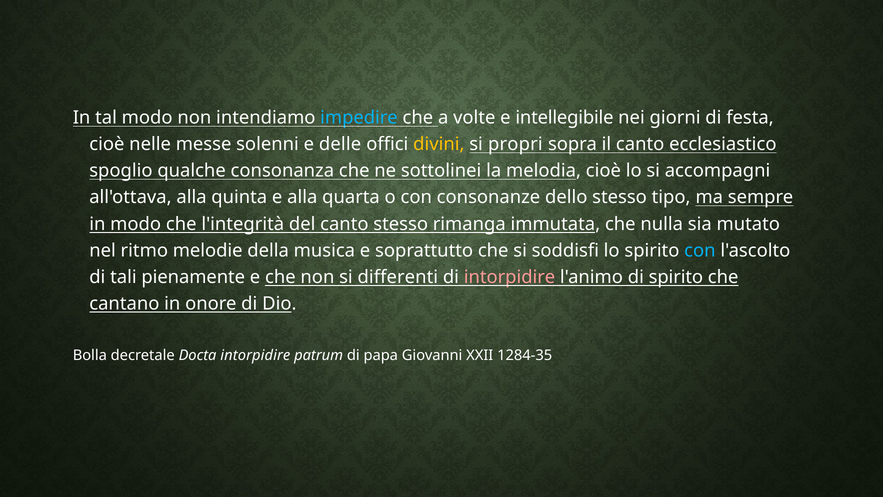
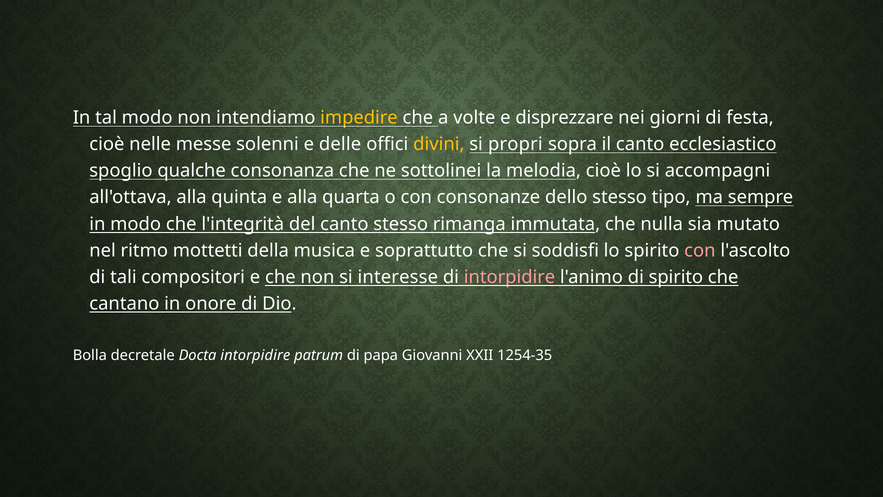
impedire colour: light blue -> yellow (359, 118)
intellegibile: intellegibile -> disprezzare (564, 118)
melodie: melodie -> mottetti (208, 250)
con colour: light blue -> pink (700, 250)
pienamente: pienamente -> compositori (193, 277)
differenti: differenti -> interesse (398, 277)
1284-35: 1284-35 -> 1254-35 (525, 355)
